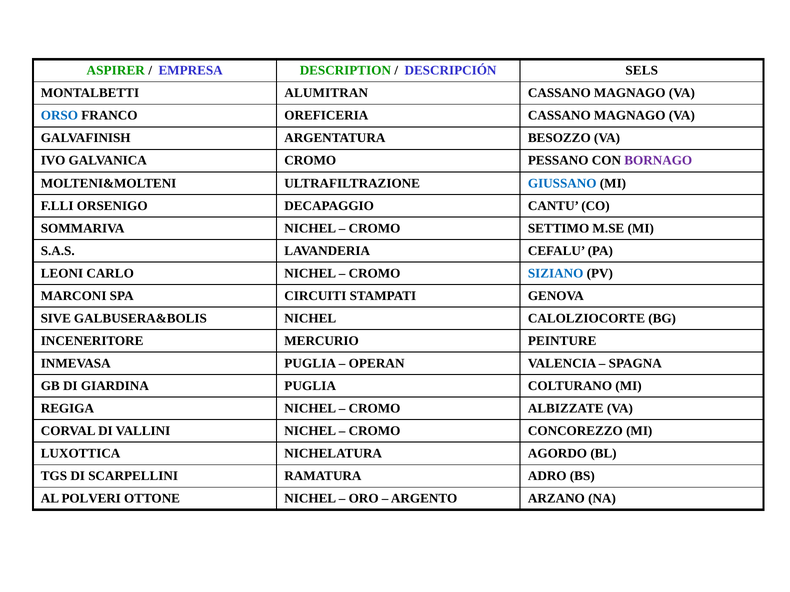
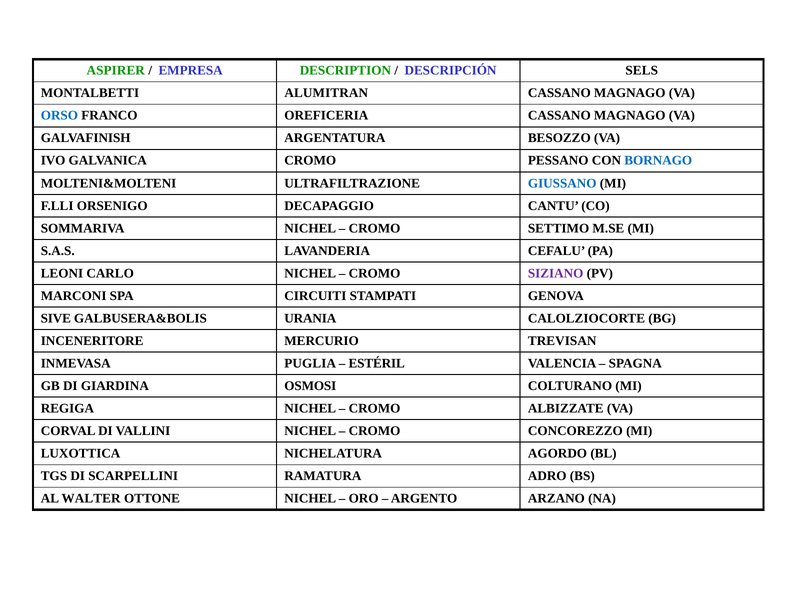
BORNAGO colour: purple -> blue (658, 161)
SIZIANO colour: blue -> purple (556, 274)
GALBUSERA&BOLIS NICHEL: NICHEL -> URANIA (310, 319)
PEINTURE: PEINTURE -> TREVISAN (562, 341)
OPERAN: OPERAN -> ESTÉRIL (377, 364)
GIARDINA PUGLIA: PUGLIA -> OSMOSI (310, 386)
POLVERI: POLVERI -> WALTER (91, 499)
